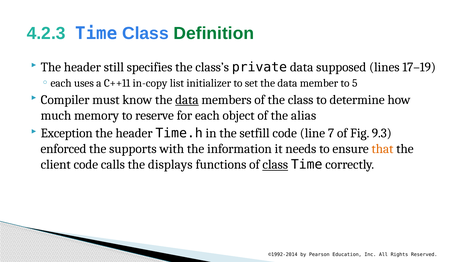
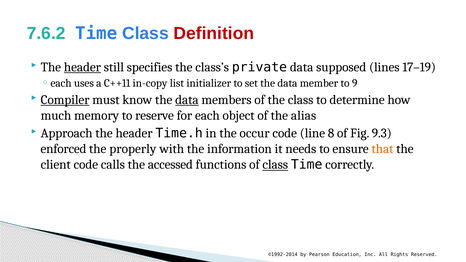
4.2.3: 4.2.3 -> 7.6.2 (46, 34)
Definition colour: green -> red (214, 34)
header underline: none -> present (82, 67)
5: 5 -> 9 (355, 83)
Compiler underline: none -> present (65, 100)
Exception: Exception -> Approach (67, 133)
setfill: setfill -> occur (255, 133)
7: 7 -> 8 (331, 133)
supports: supports -> properly (133, 149)
displays: displays -> accessed (170, 165)
